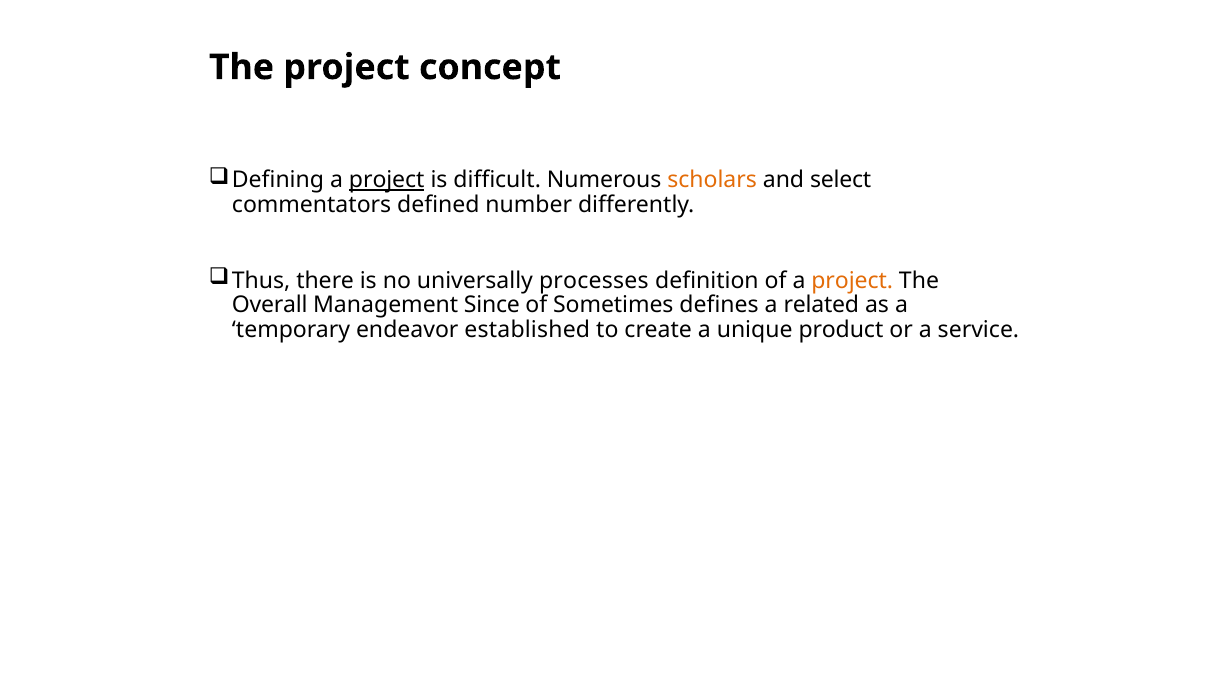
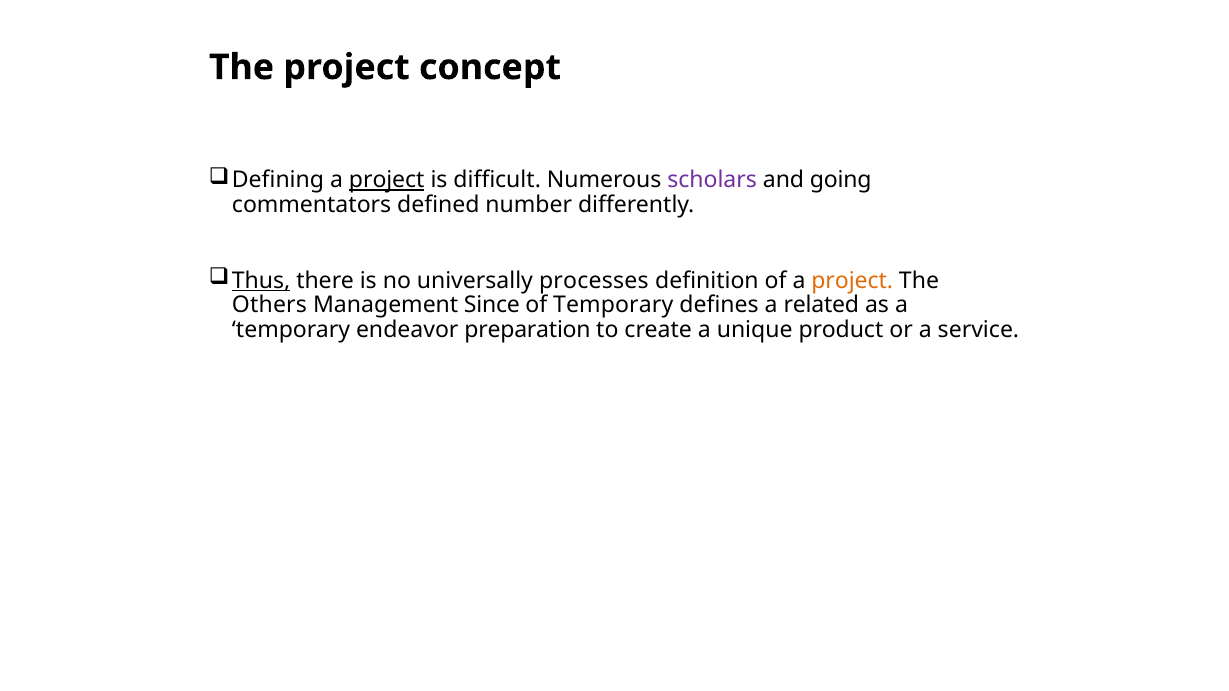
scholars colour: orange -> purple (712, 180)
select: select -> going (841, 180)
Thus underline: none -> present (261, 281)
Overall: Overall -> Others (269, 305)
of Sometimes: Sometimes -> Temporary (613, 305)
established: established -> preparation (528, 330)
